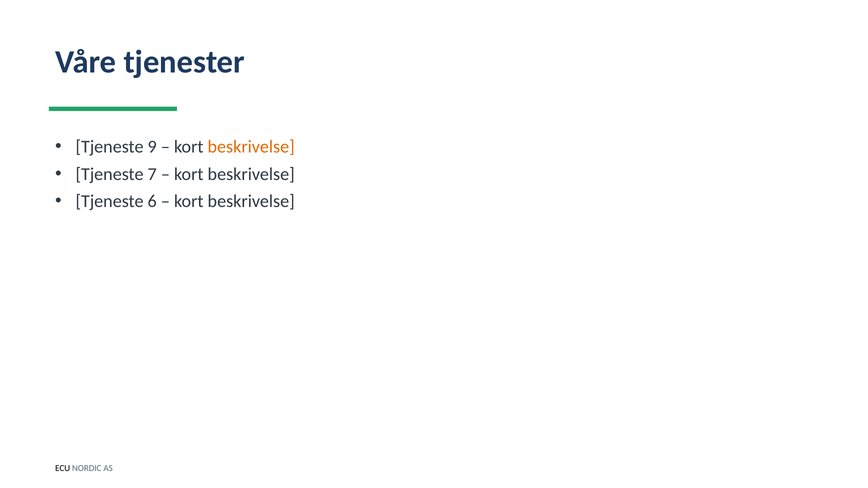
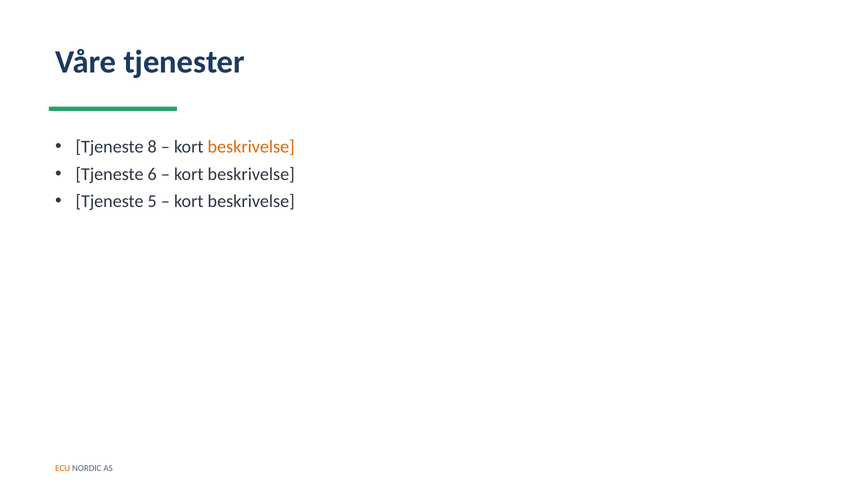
9: 9 -> 8 (152, 147)
7: 7 -> 6 (152, 174)
6: 6 -> 5 (152, 201)
ECU colour: black -> orange (63, 468)
